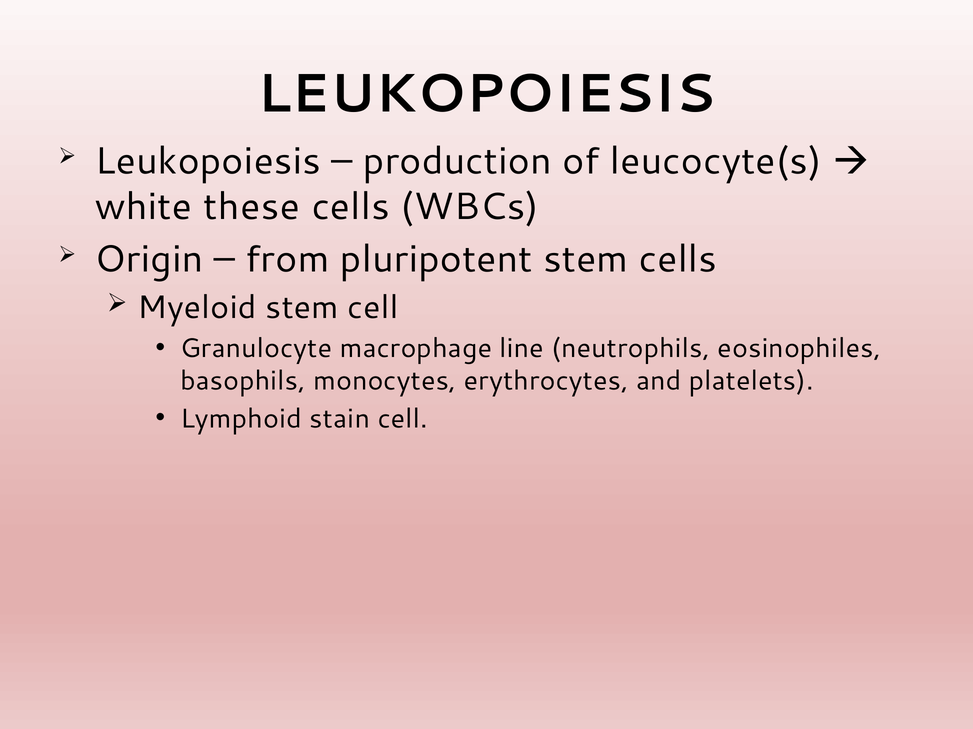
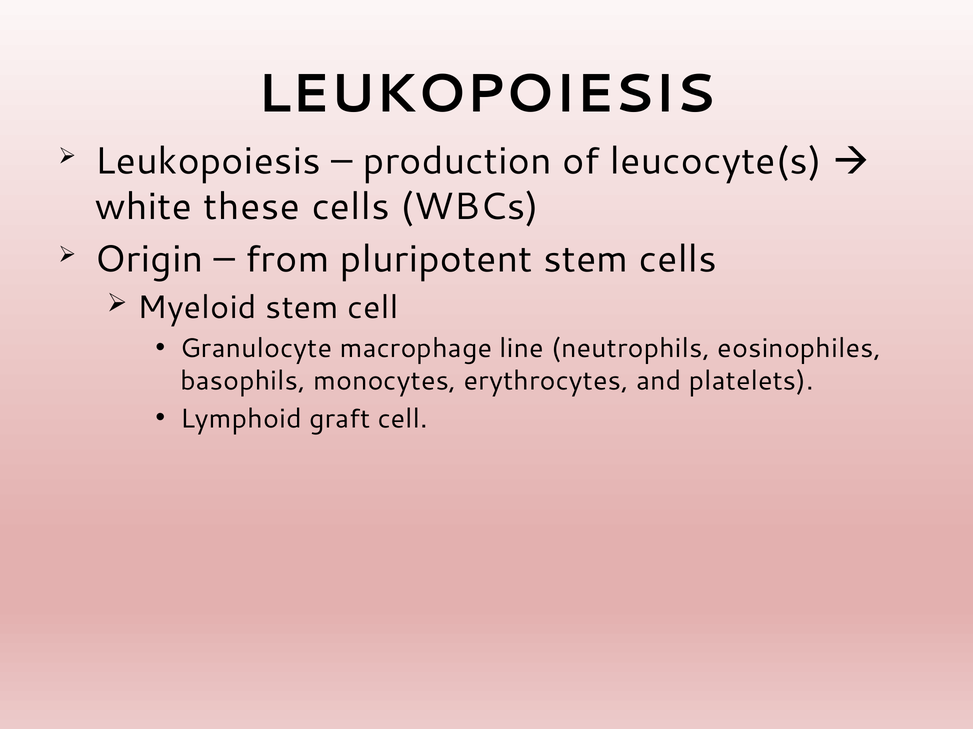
stain: stain -> graft (340, 419)
